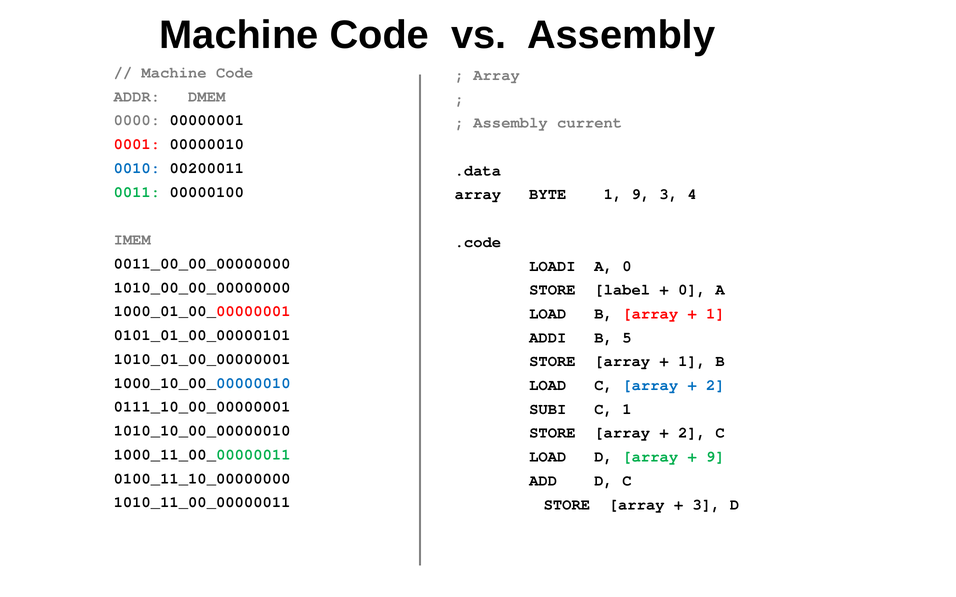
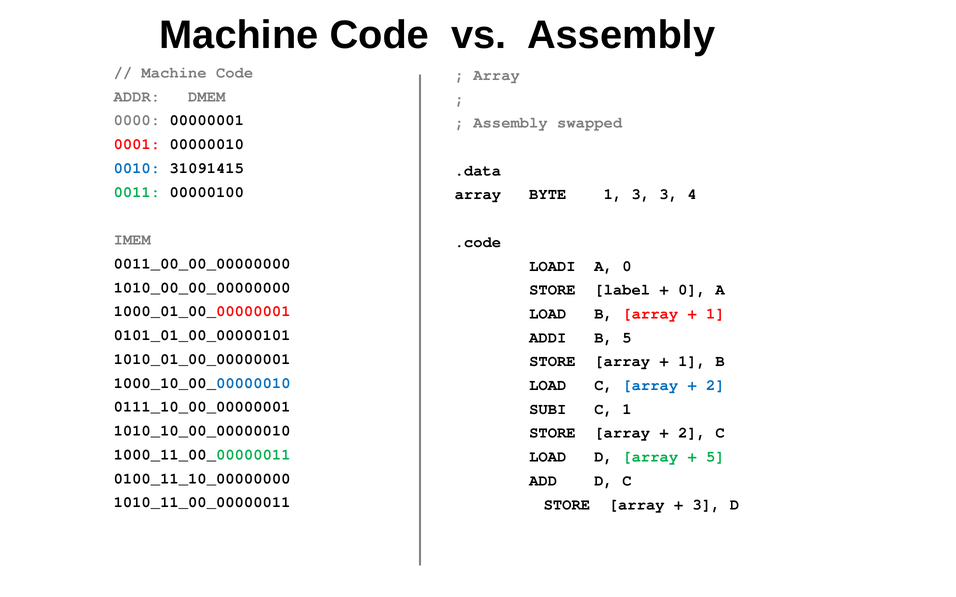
current: current -> swapped (590, 123)
00200011: 00200011 -> 31091415 (207, 168)
1 9: 9 -> 3 (641, 195)
9: 9 -> 5 (715, 457)
